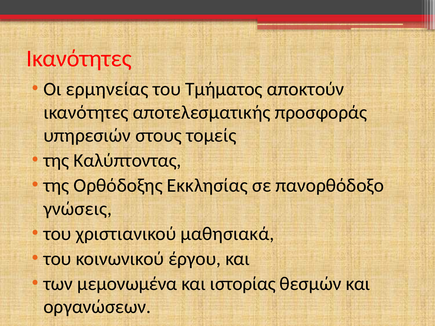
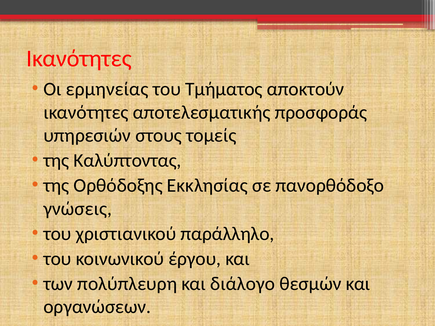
μαθησιακά: μαθησιακά -> παράλληλο (228, 234)
μεμονωμένα: μεμονωμένα -> πολύπλευρη (127, 284)
ιστορίας: ιστορίας -> διάλογο (243, 284)
